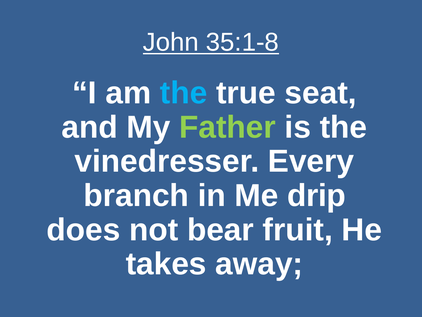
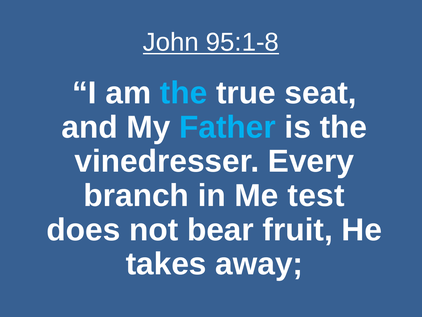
35:1-8: 35:1-8 -> 95:1-8 (242, 42)
Father colour: light green -> light blue (228, 127)
drip: drip -> test (316, 195)
